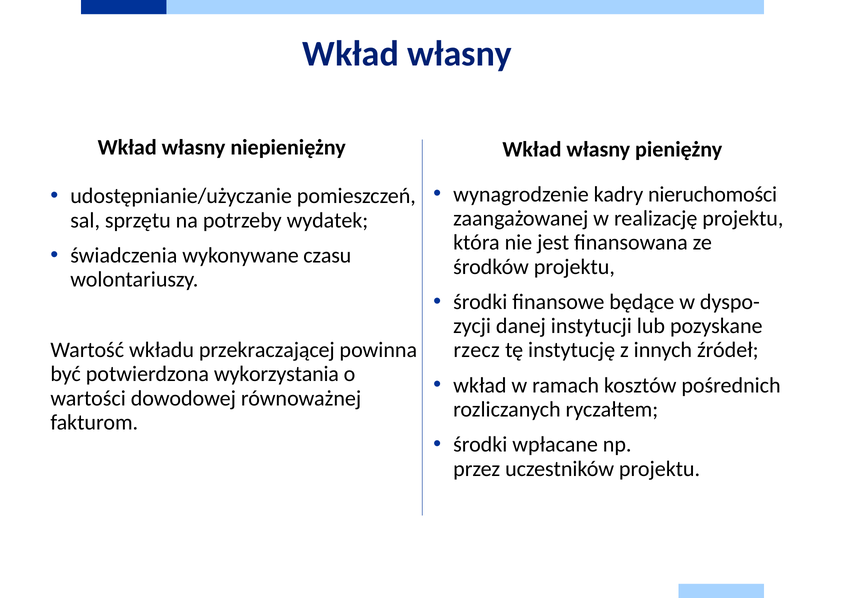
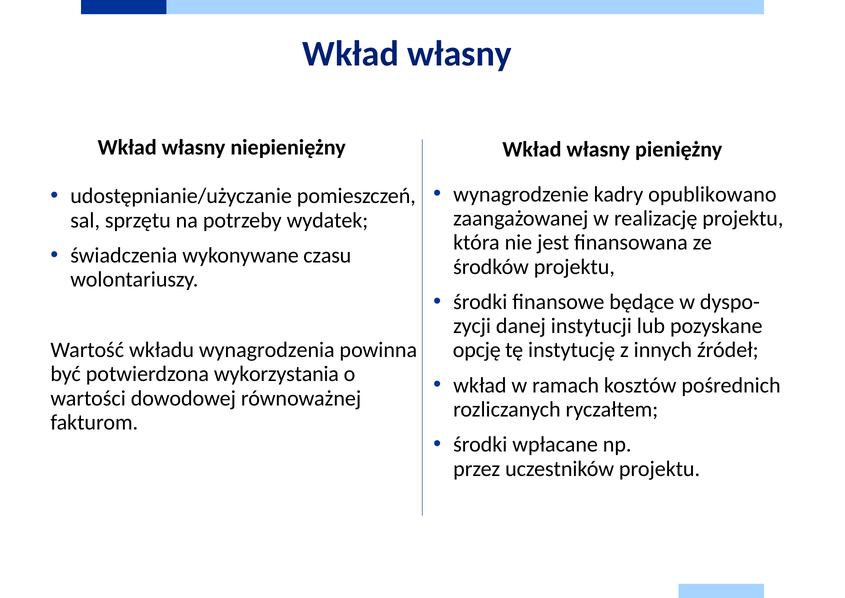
nieruchomości: nieruchomości -> opublikowano (712, 194)
przekraczającej: przekraczającej -> wynagrodzenia (267, 350)
rzecz: rzecz -> opcję (477, 350)
